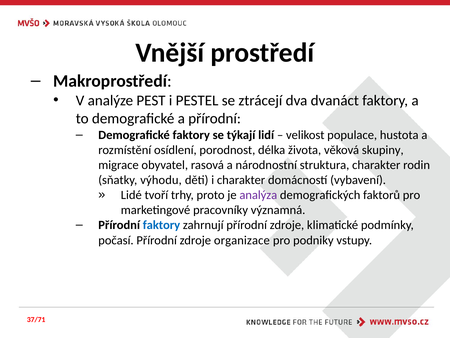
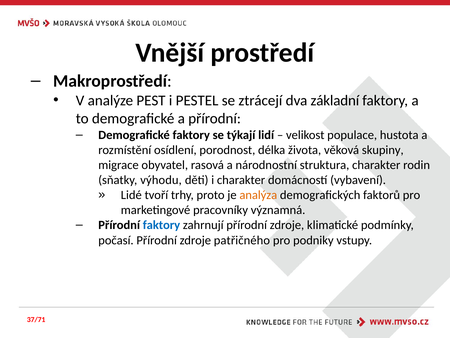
dvanáct: dvanáct -> základní (335, 100)
analýza colour: purple -> orange (258, 195)
organizace: organizace -> patřičného (242, 240)
